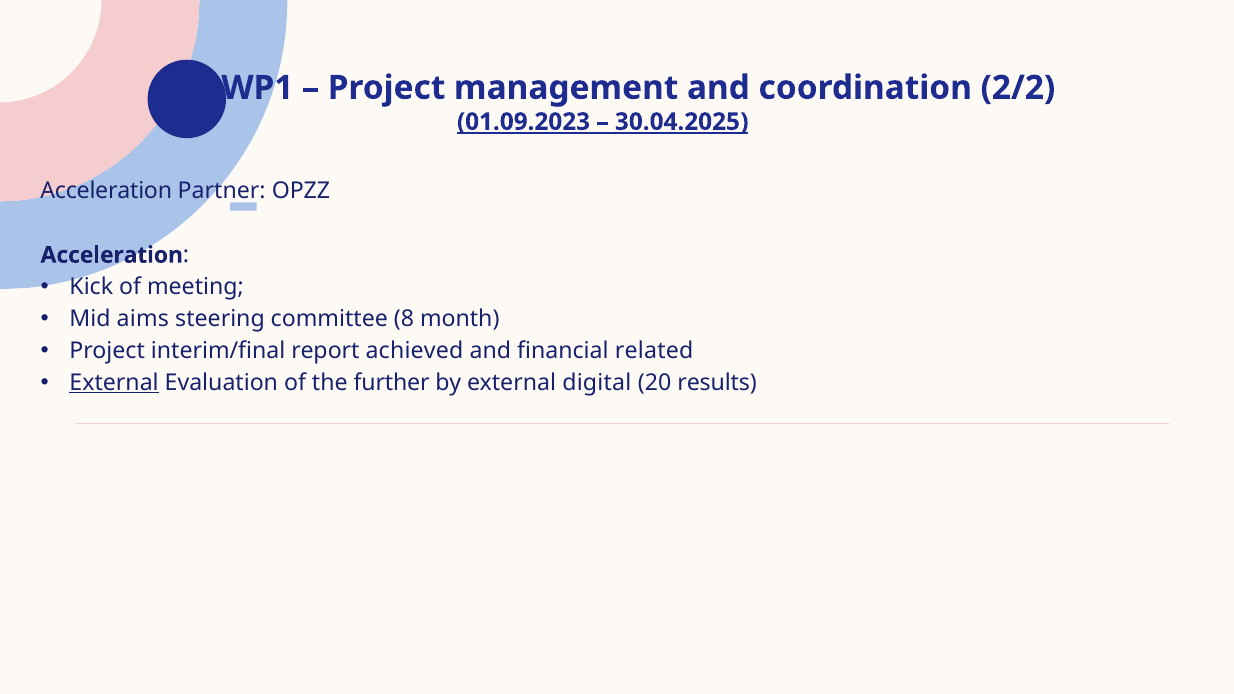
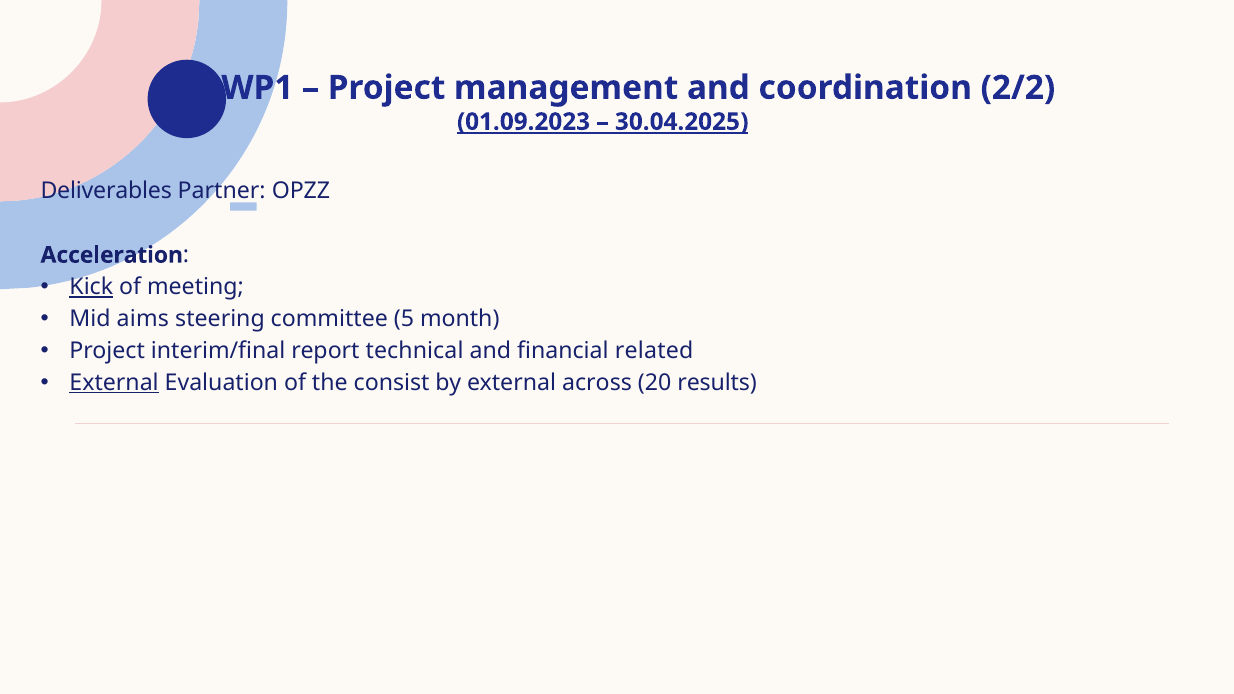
Acceleration: Acceleration -> Deliverables (106, 191)
Kick underline: none -> present (91, 287)
8: 8 -> 5 (404, 319)
achieved: achieved -> technical (415, 351)
further: further -> consist (392, 383)
digital: digital -> across (597, 383)
